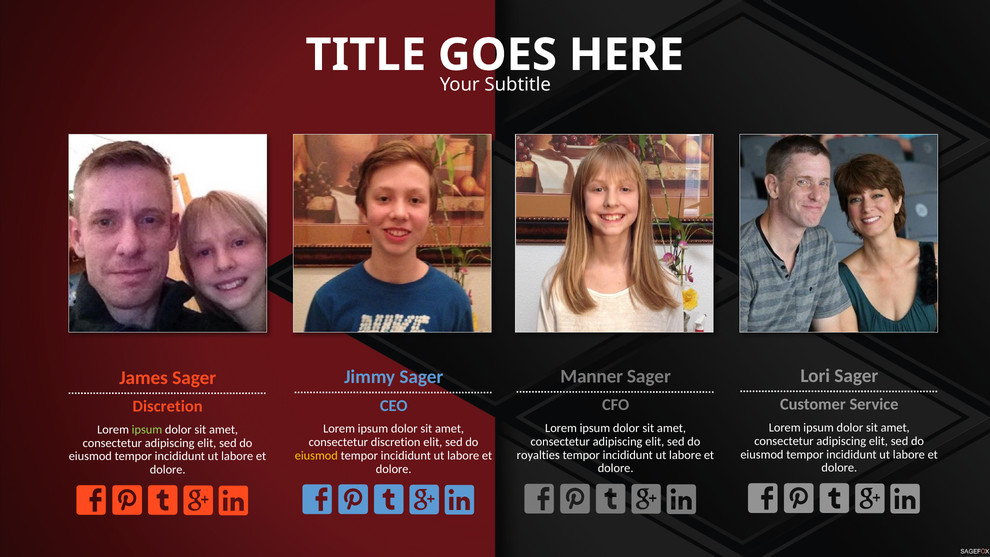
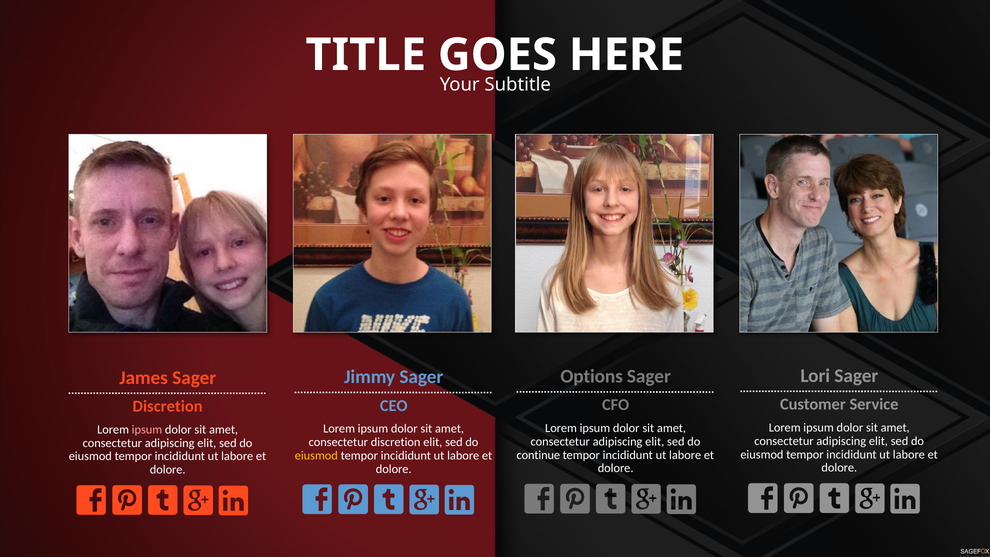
Manner: Manner -> Options (592, 376)
ipsum colour: light green -> pink (147, 430)
royalties: royalties -> continue (538, 455)
